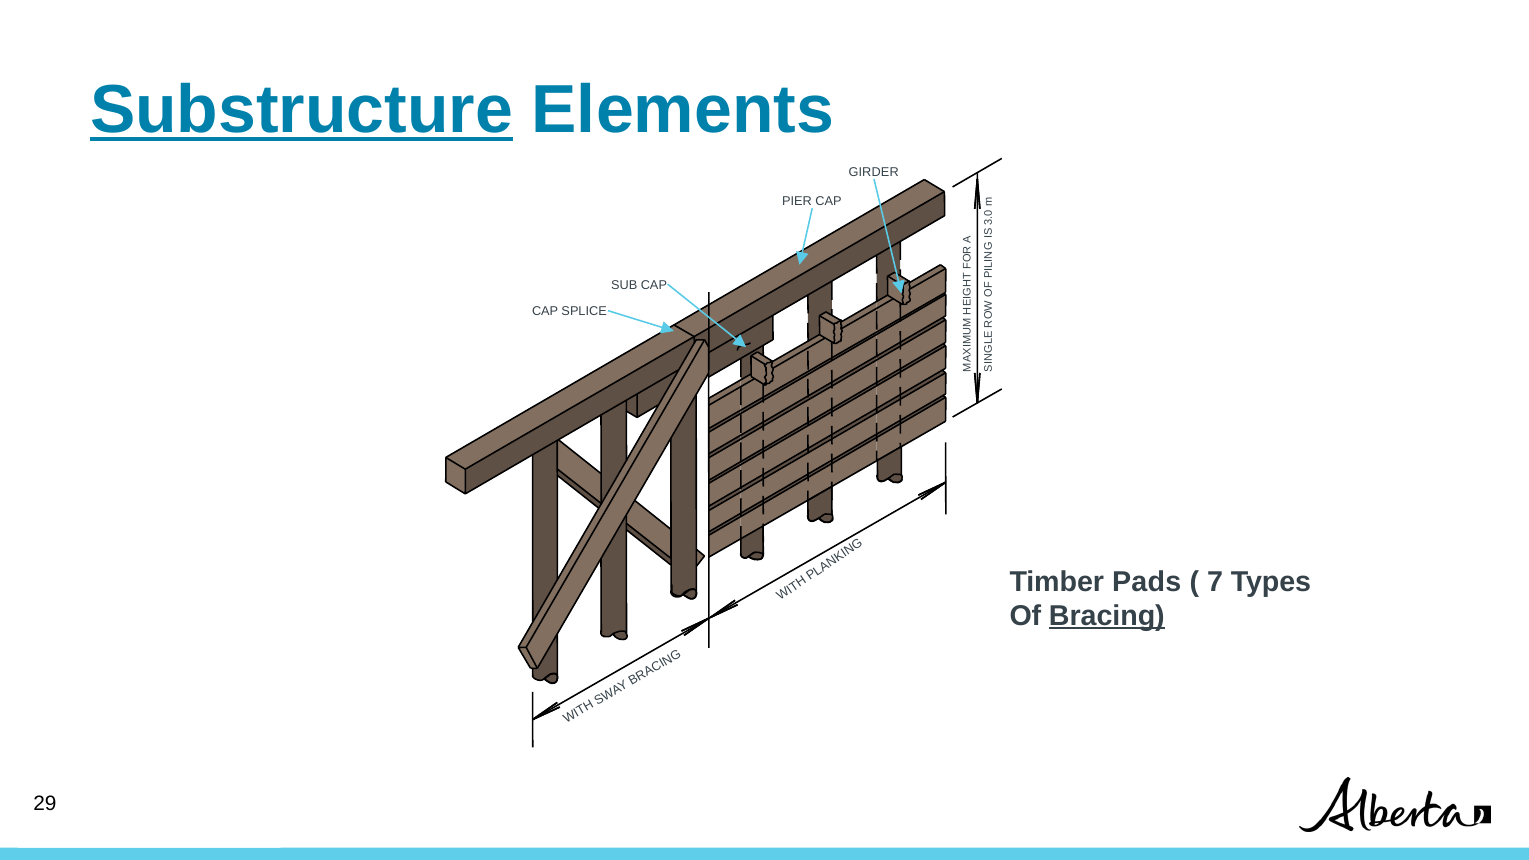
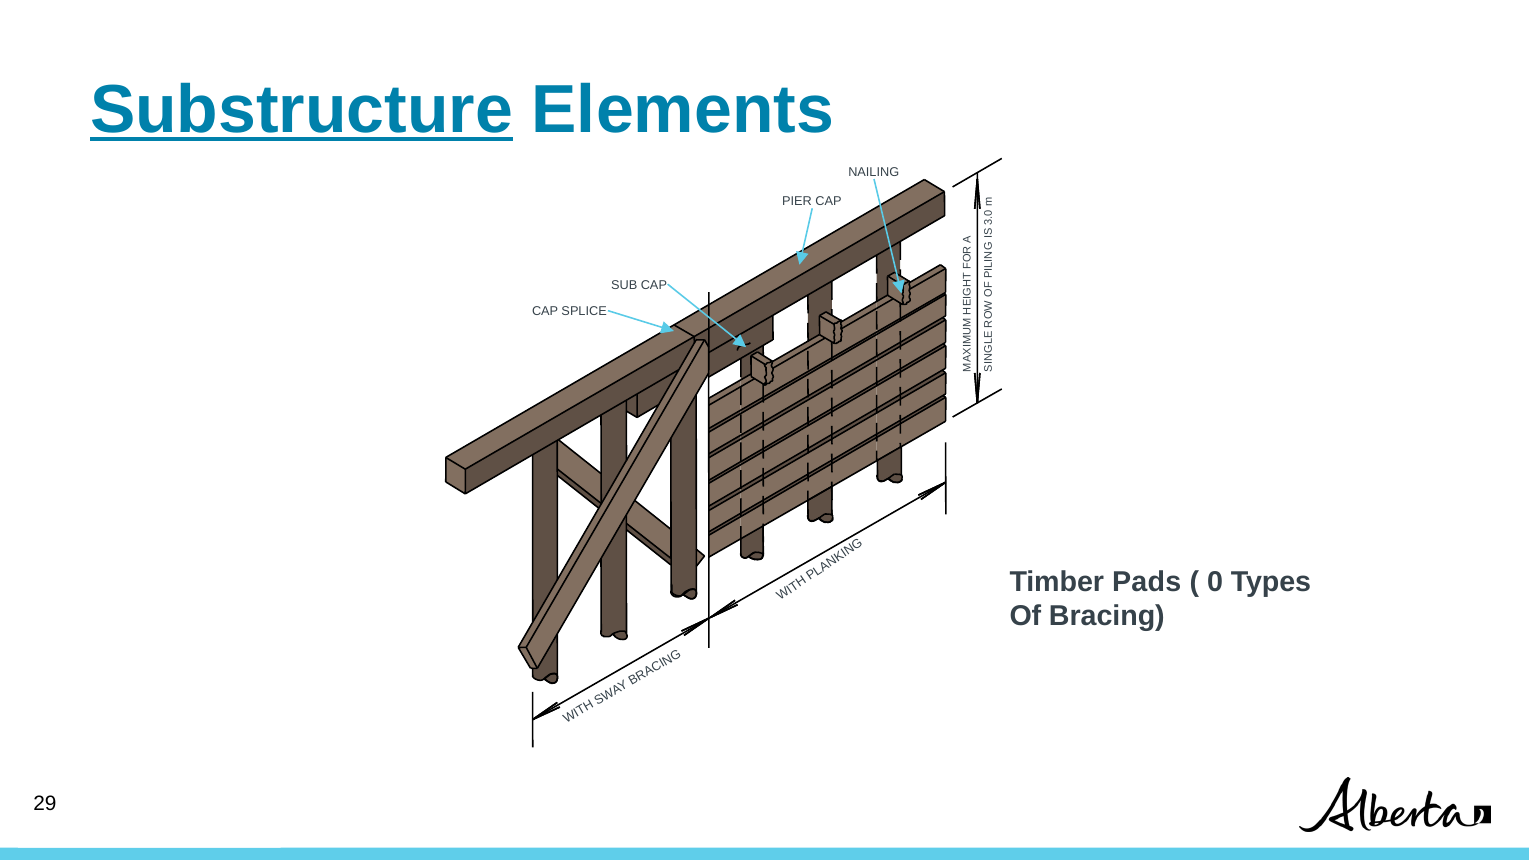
GIRDER: GIRDER -> NAILING (874, 172)
7: 7 -> 0 (1215, 582)
Bracing underline: present -> none (1107, 616)
